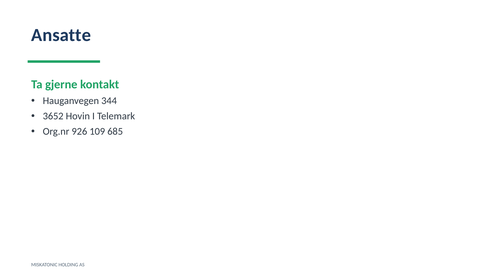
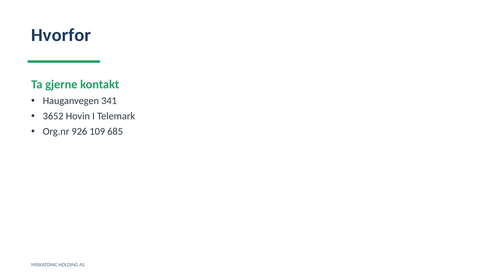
Ansatte: Ansatte -> Hvorfor (61, 35)
344: 344 -> 341 (109, 101)
